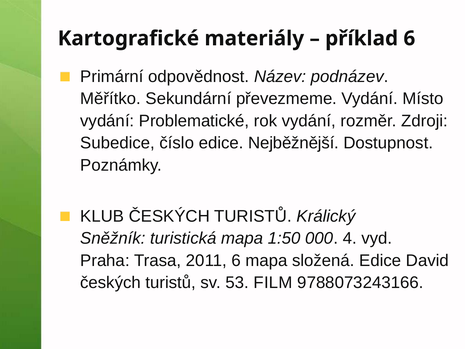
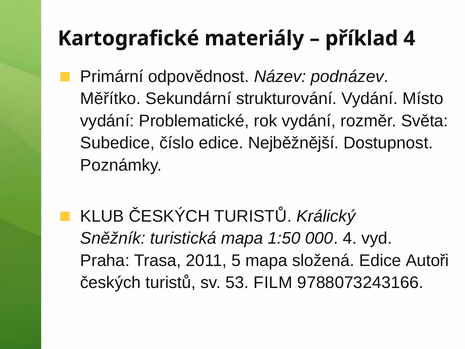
příklad 6: 6 -> 4 (409, 38)
převezmeme: převezmeme -> strukturování (286, 99)
Zdroji: Zdroji -> Světa (425, 121)
2011 6: 6 -> 5 (236, 260)
David: David -> Autoři (427, 260)
